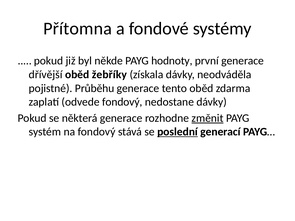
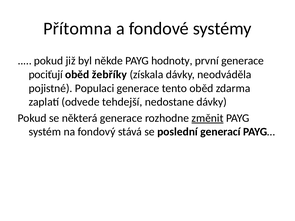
dřívější: dřívější -> pociťují (46, 75)
Průběhu: Průběhu -> Populaci (95, 88)
odvede fondový: fondový -> tehdejší (122, 102)
poslední underline: present -> none (178, 132)
